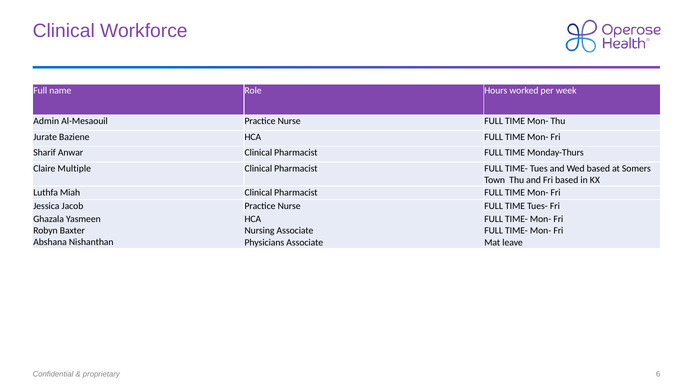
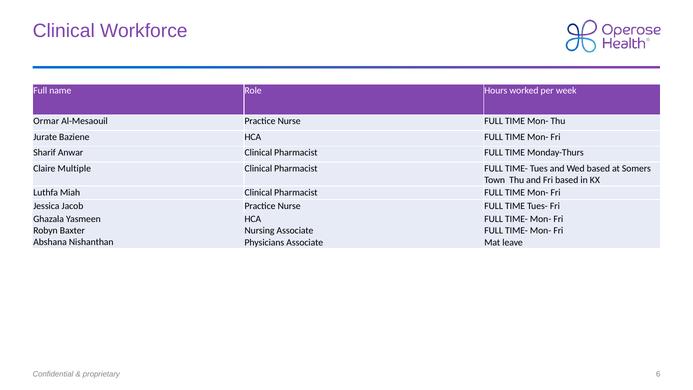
Admin: Admin -> Ormar (46, 121)
